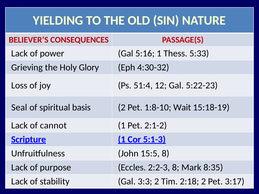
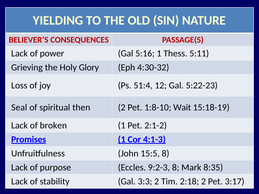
5:33: 5:33 -> 5:11 (199, 53)
basis: basis -> then (81, 108)
cannot: cannot -> broken (53, 126)
Scripture: Scripture -> Promises (29, 140)
5:1-3: 5:1-3 -> 4:1-3 (154, 140)
2:2-3: 2:2-3 -> 9:2-3 (159, 168)
